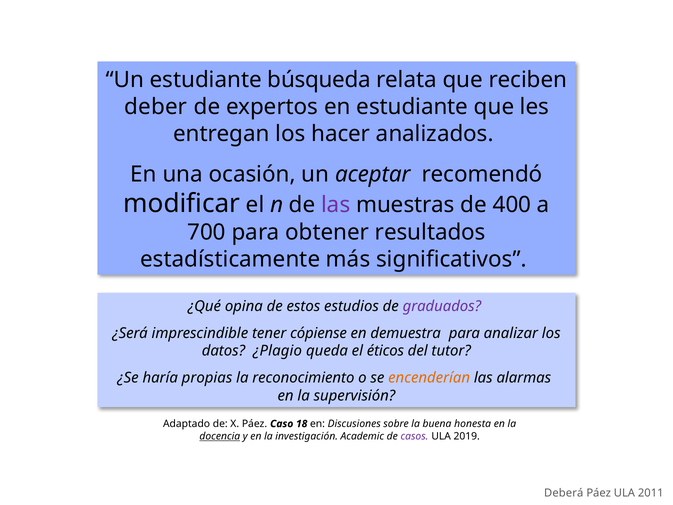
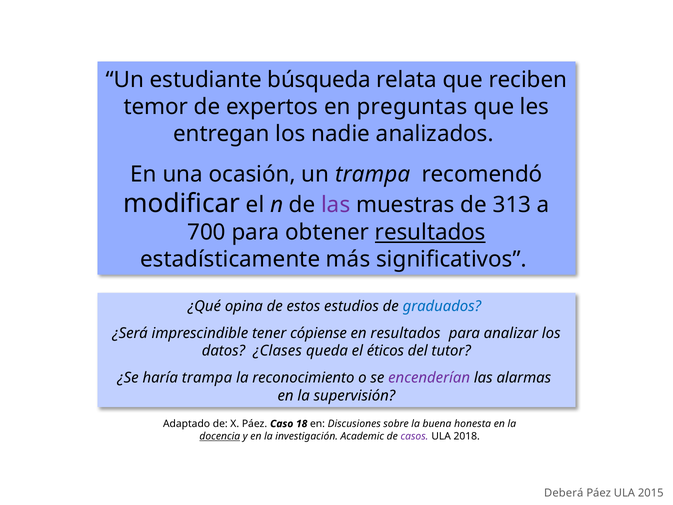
deber: deber -> temor (156, 107)
en estudiante: estudiante -> preguntas (412, 107)
hacer: hacer -> nadie (341, 134)
un aceptar: aceptar -> trampa (373, 174)
400: 400 -> 313 (512, 205)
resultados underline: none -> present (430, 232)
graduados colour: purple -> blue (442, 306)
en demuestra: demuestra -> resultados (406, 333)
¿Plagio: ¿Plagio -> ¿Clases (277, 351)
haría propias: propias -> trampa (207, 378)
encenderían colour: orange -> purple (429, 378)
2019: 2019 -> 2018 (467, 436)
2011: 2011 -> 2015 (651, 493)
